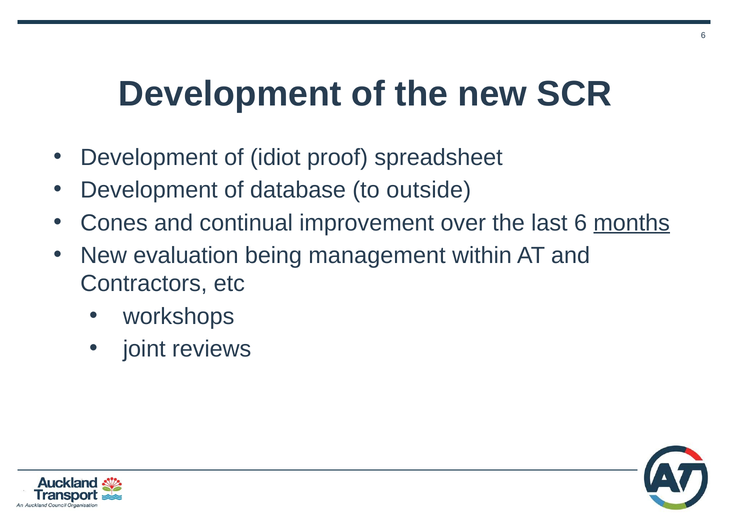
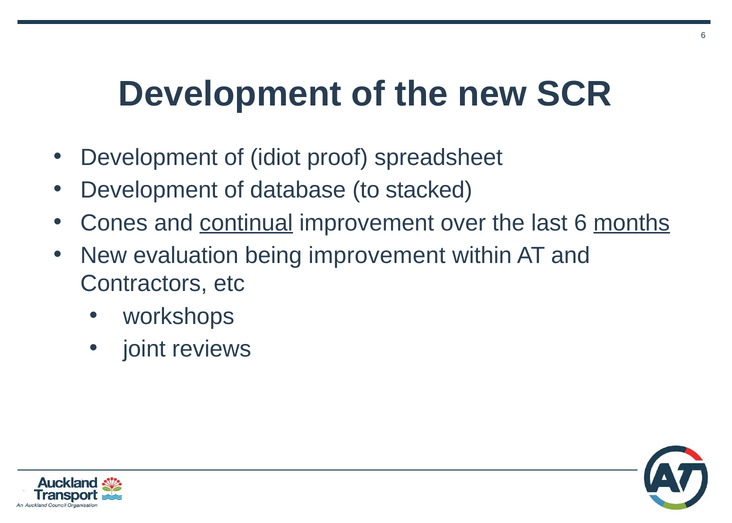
outside: outside -> stacked (429, 190)
continual underline: none -> present (246, 223)
being management: management -> improvement (377, 255)
